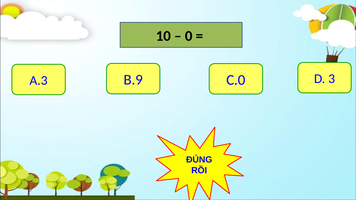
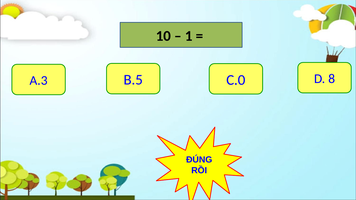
0: 0 -> 1 (189, 36)
B.9: B.9 -> B.5 (133, 80)
3: 3 -> 8 (332, 79)
